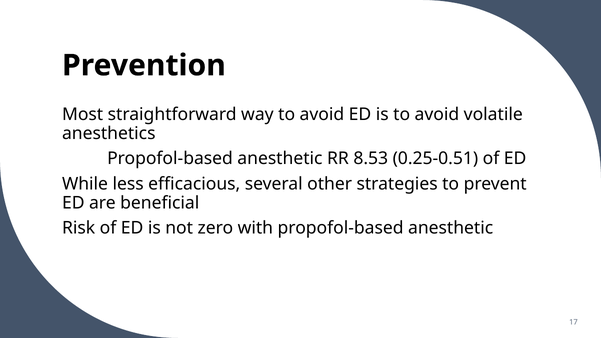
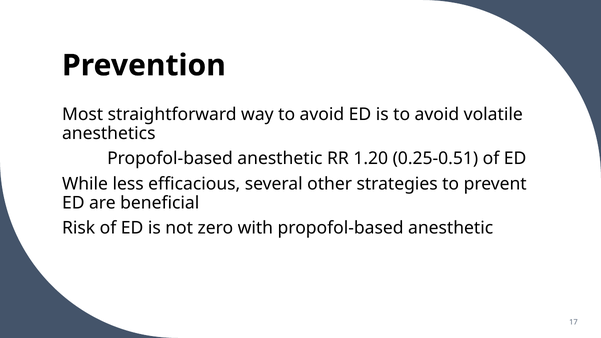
8.53: 8.53 -> 1.20 (371, 159)
